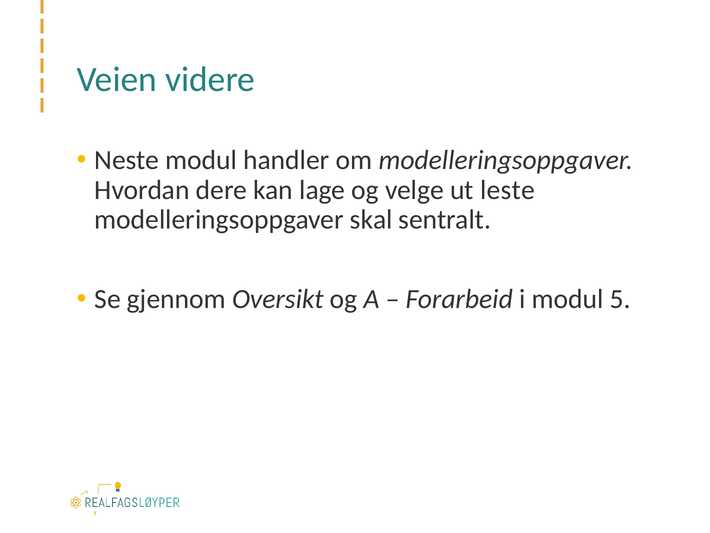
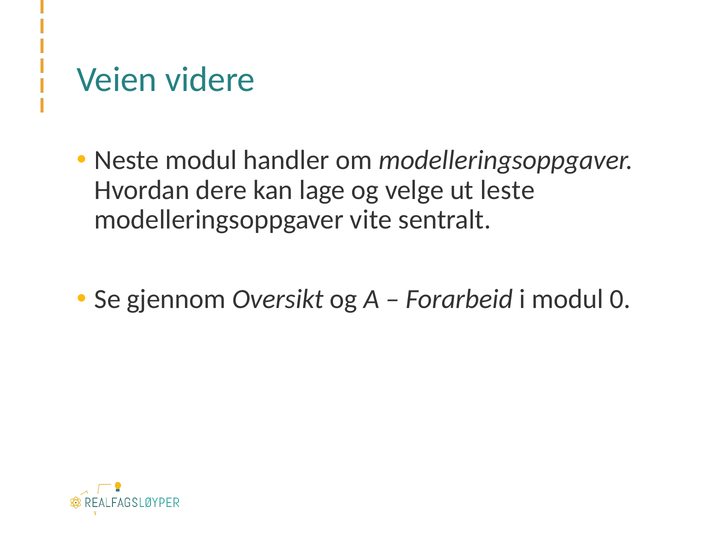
skal: skal -> vite (371, 220)
5: 5 -> 0 (620, 299)
